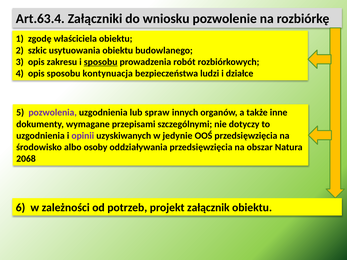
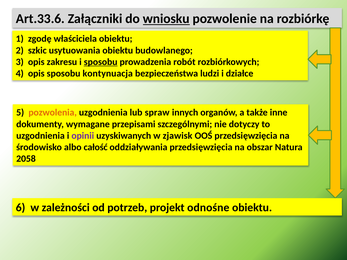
Art.63.4: Art.63.4 -> Art.33.6 (40, 19)
wniosku underline: none -> present (166, 19)
pozwolenia colour: purple -> orange (53, 113)
jedynie: jedynie -> zjawisk (178, 136)
osoby: osoby -> całość (96, 147)
2068: 2068 -> 2058 (26, 159)
załącznik: załącznik -> odnośne (208, 208)
